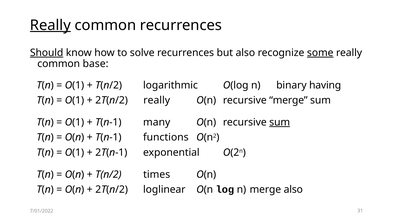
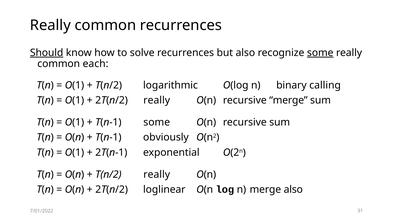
Really underline: present -> none (50, 25)
base: base -> each (96, 64)
having: having -> calling (325, 85)
T(n-1 many: many -> some (157, 122)
sum underline: present -> none (280, 122)
functions: functions -> obviously (166, 137)
T(n/2 times: times -> really (157, 174)
